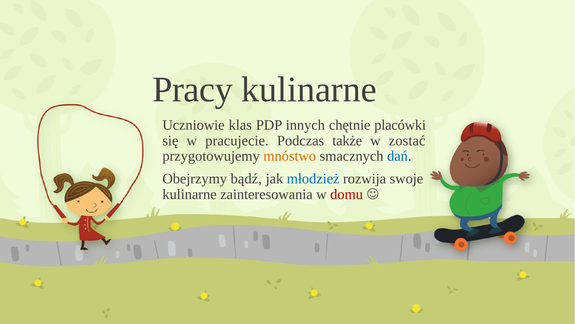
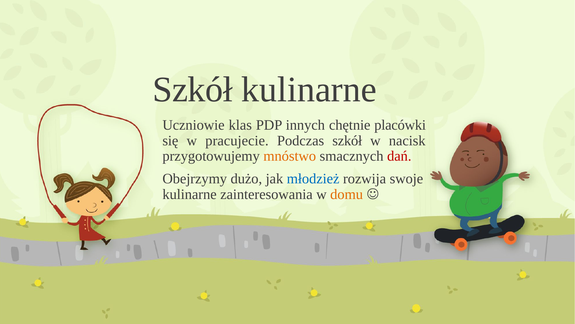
Pracy: Pracy -> Szkół (193, 90)
Podczas także: także -> szkół (347, 140)
zostać: zostać -> nacisk (407, 140)
dań colour: blue -> red (399, 156)
bądź: bądź -> dużo (246, 179)
domu colour: red -> orange (347, 194)
